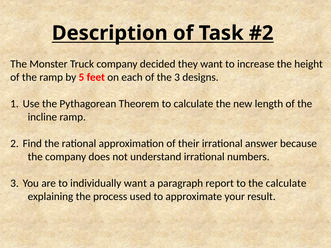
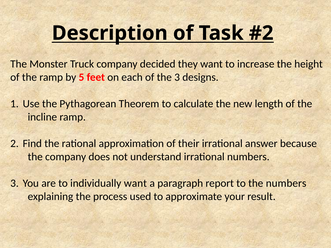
the calculate: calculate -> numbers (286, 183)
